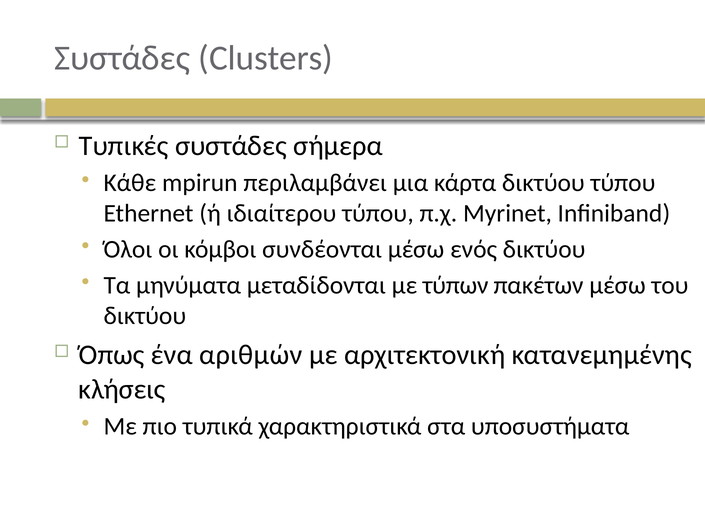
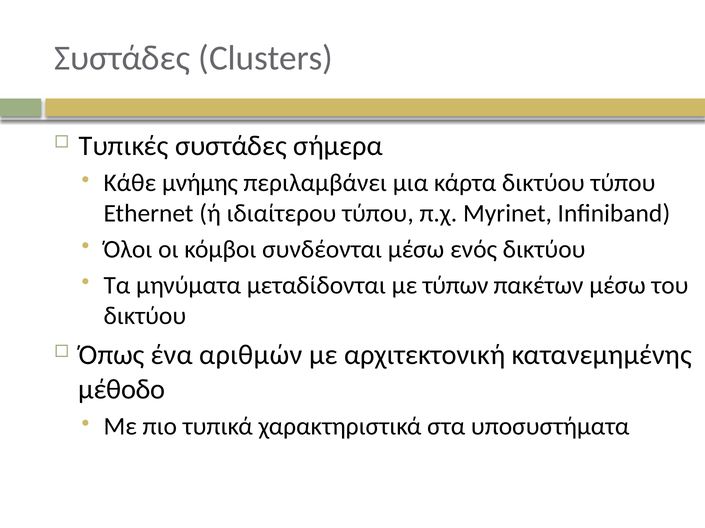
mpirun: mpirun -> μνήμης (200, 183)
κλήσεις: κλήσεις -> μέθοδο (122, 390)
